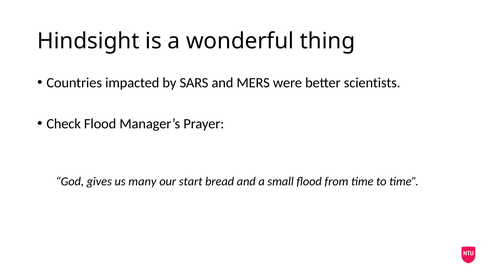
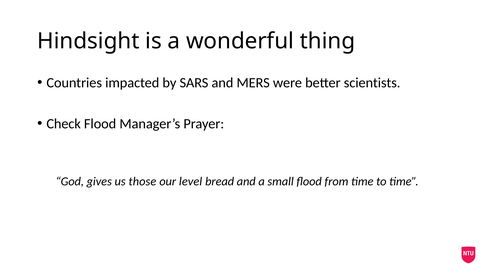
many: many -> those (142, 182)
start: start -> level (191, 182)
